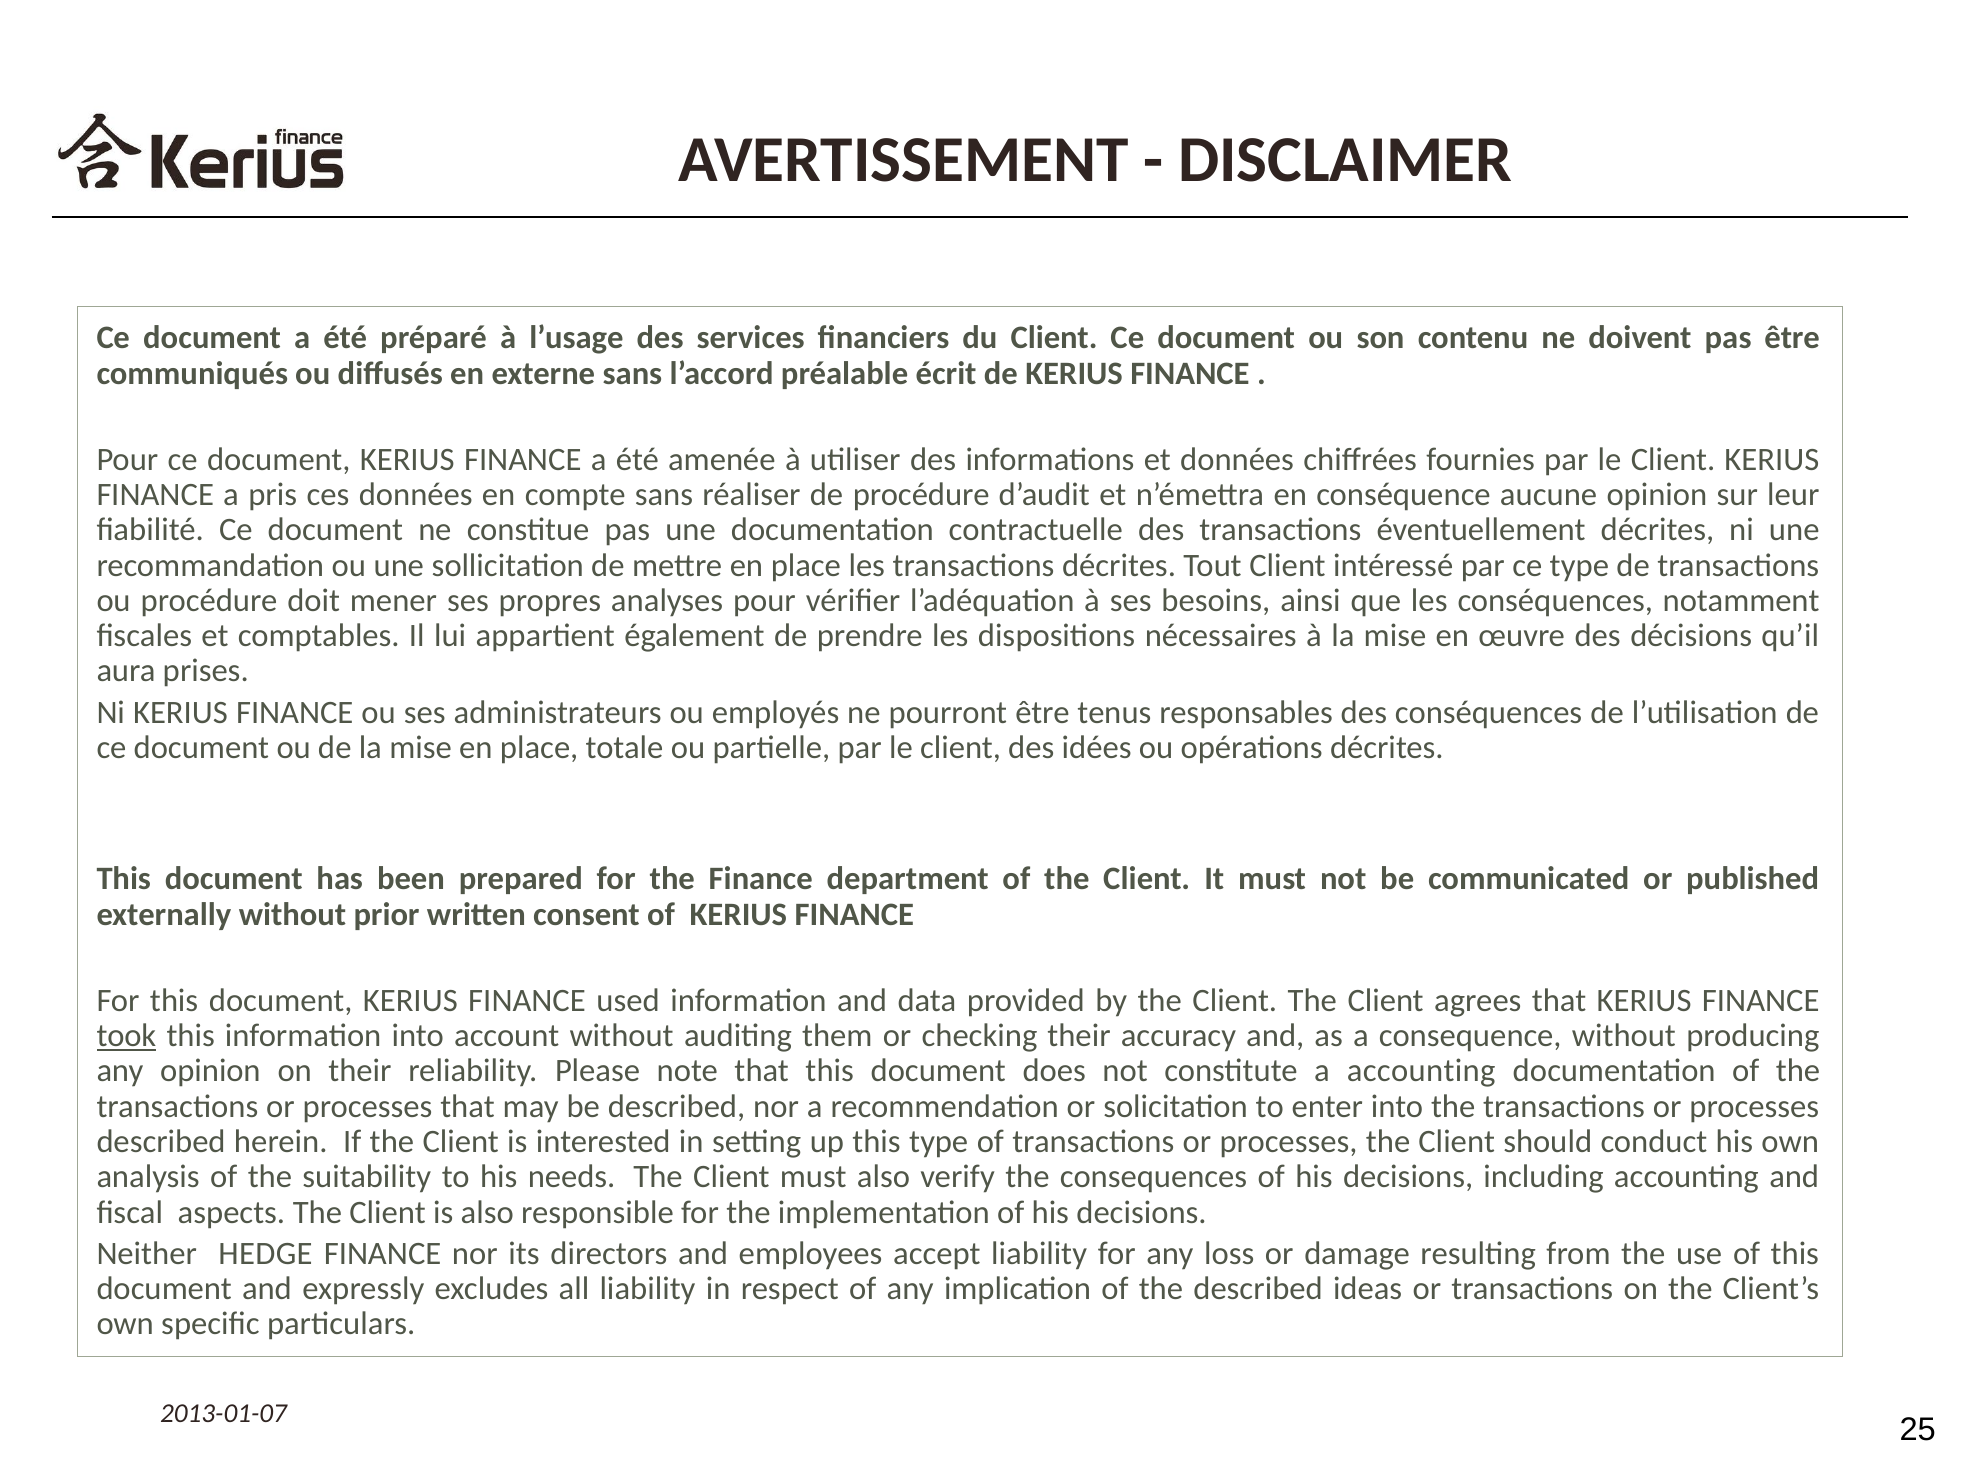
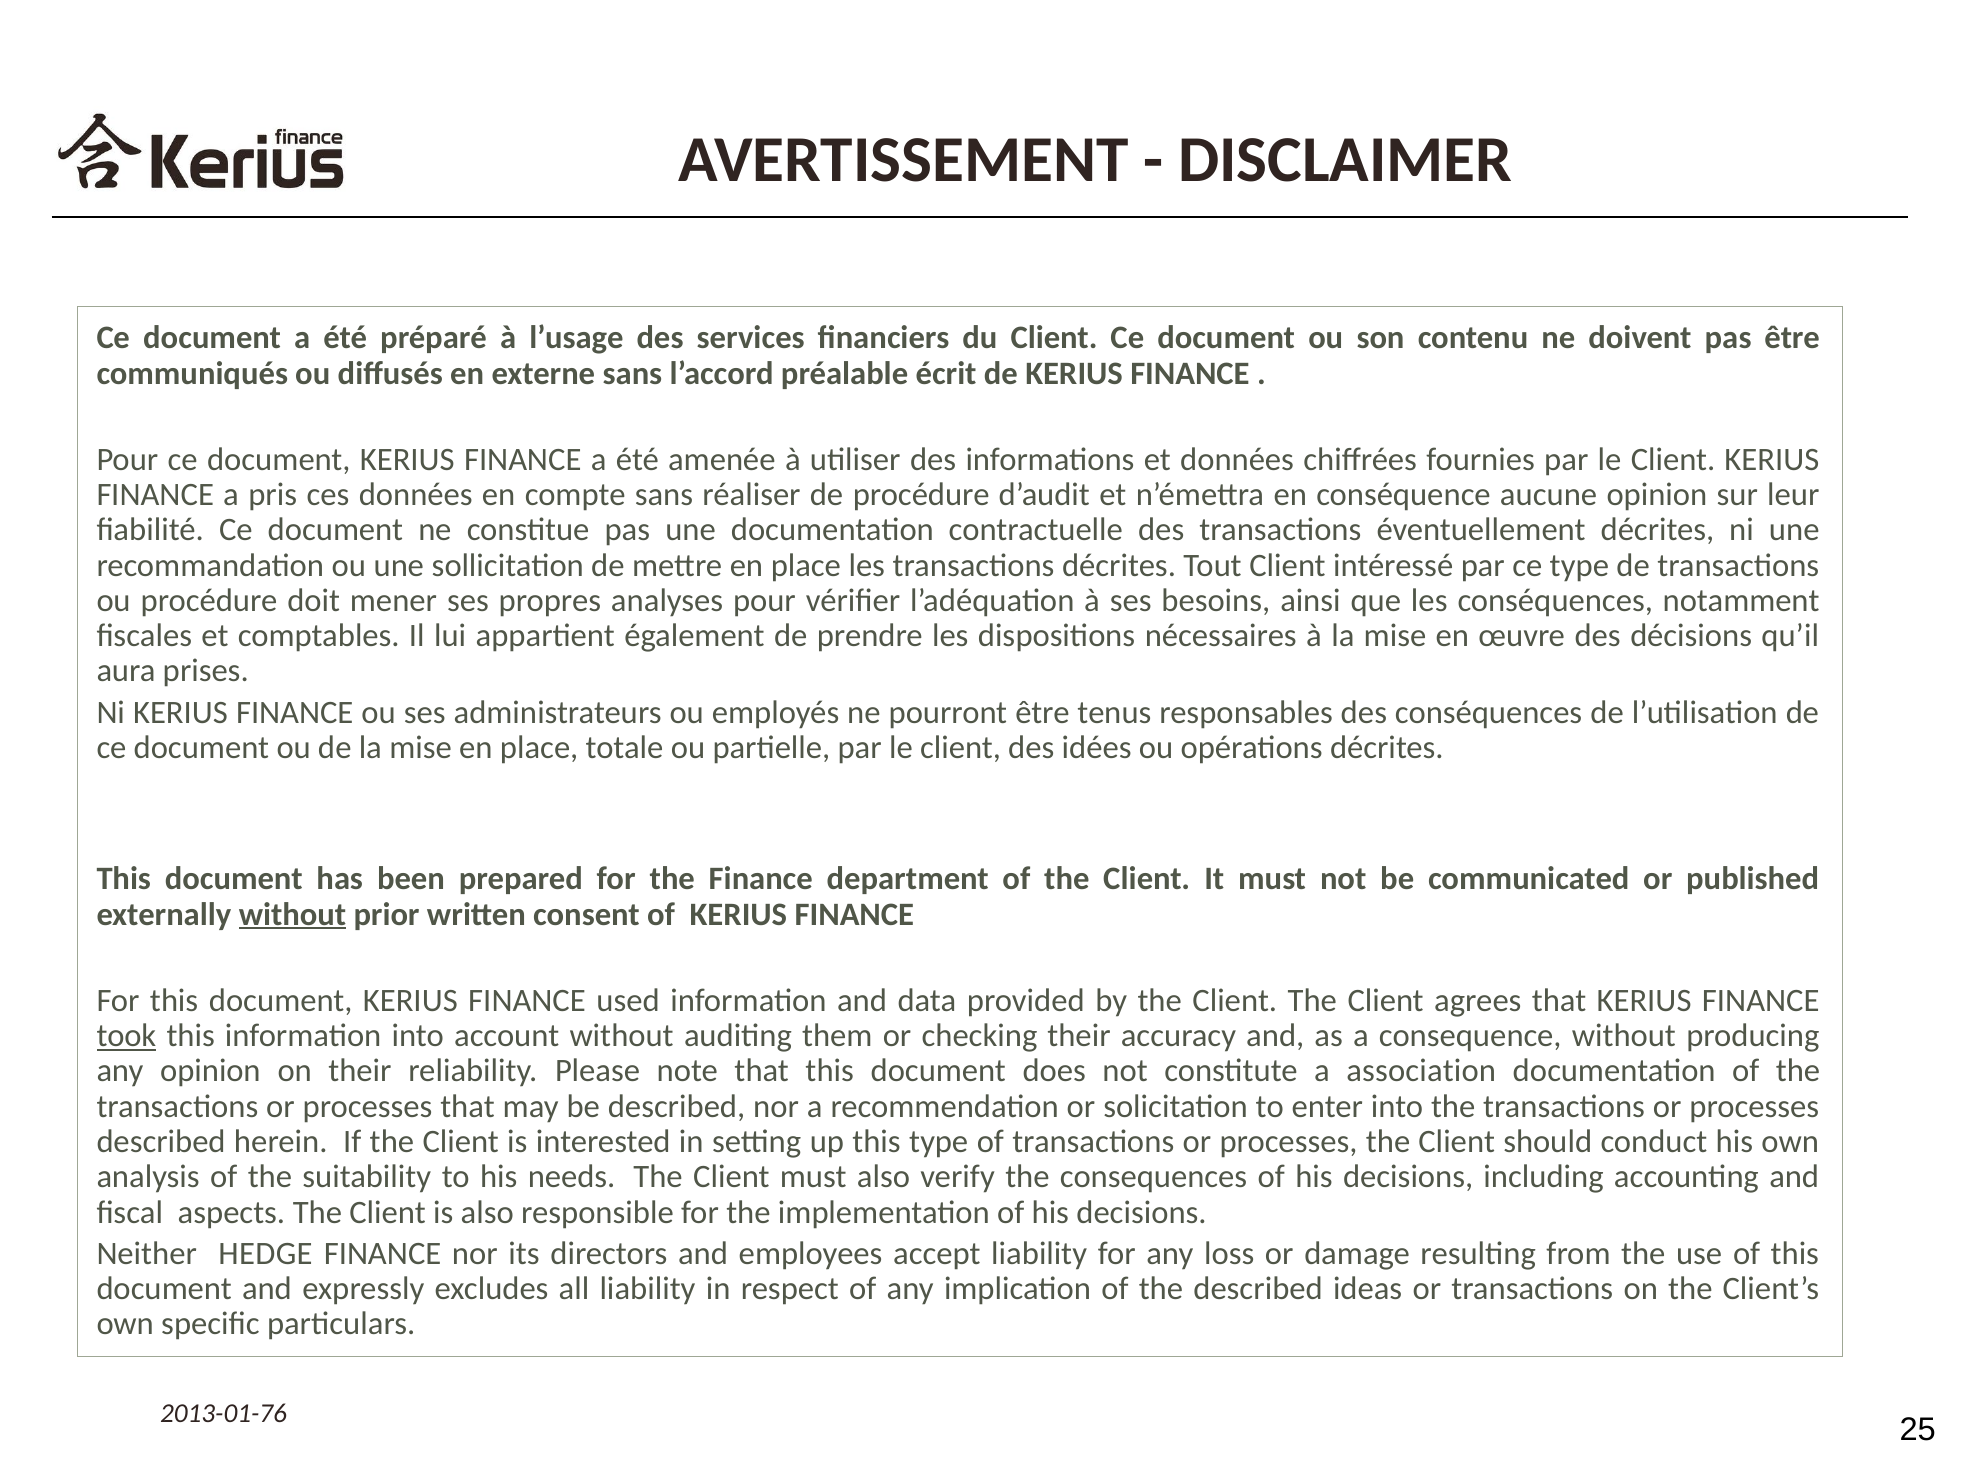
without underline: none -> present (293, 914)
a accounting: accounting -> association (1421, 1071)
2013-01-07: 2013-01-07 -> 2013-01-76 (224, 1413)
